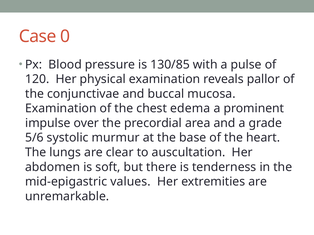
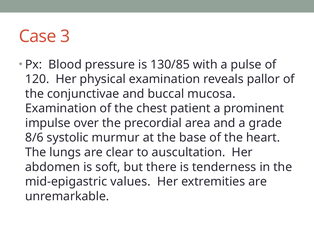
0: 0 -> 3 (65, 37)
edema: edema -> patient (190, 109)
5/6: 5/6 -> 8/6 (34, 138)
